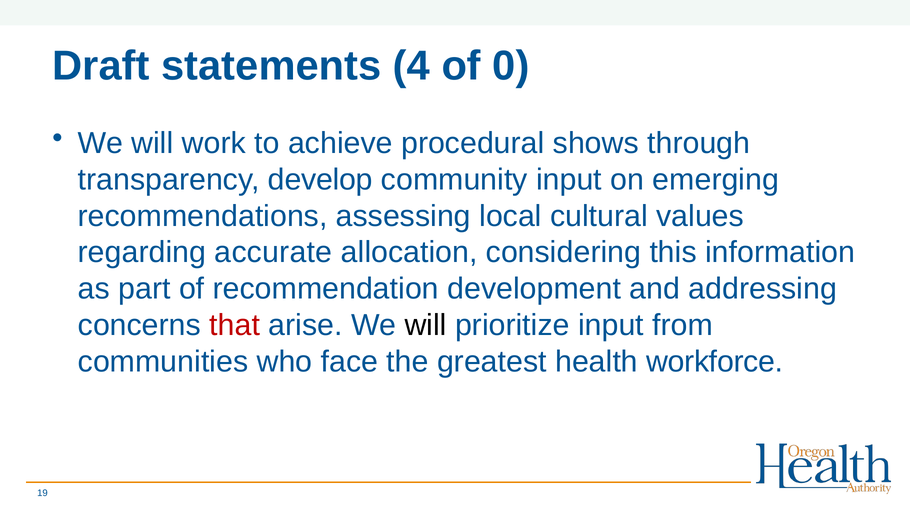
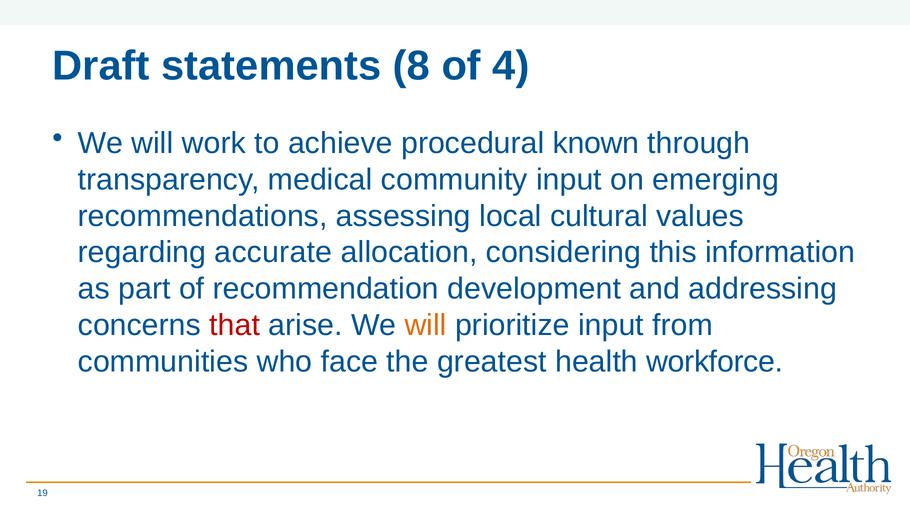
4: 4 -> 8 (411, 66)
0: 0 -> 4 (511, 66)
shows: shows -> known (596, 143)
develop: develop -> medical (320, 180)
will colour: black -> orange (426, 325)
